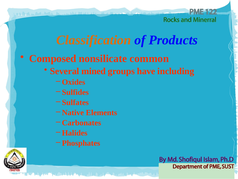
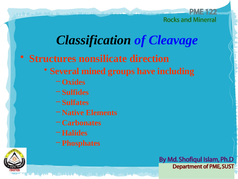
Classification colour: orange -> black (94, 40)
Products: Products -> Cleavage (173, 40)
Composed: Composed -> Structures (53, 58)
common: common -> direction (149, 58)
